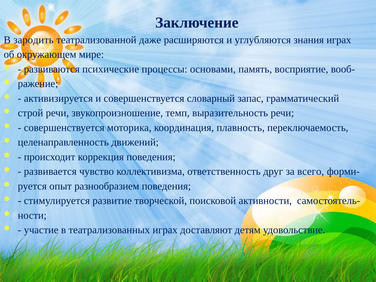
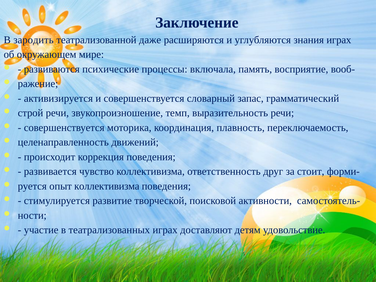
основами: основами -> включала (213, 69)
всего: всего -> стоит (311, 171)
опыт разнообразием: разнообразием -> коллективизма (107, 186)
